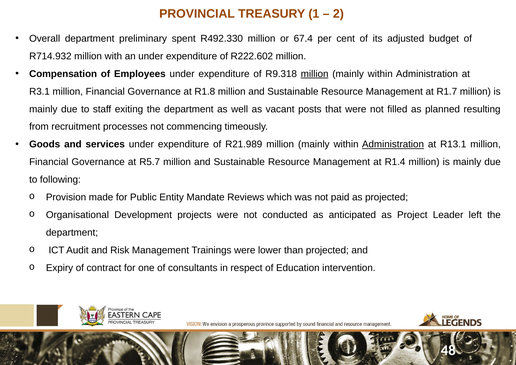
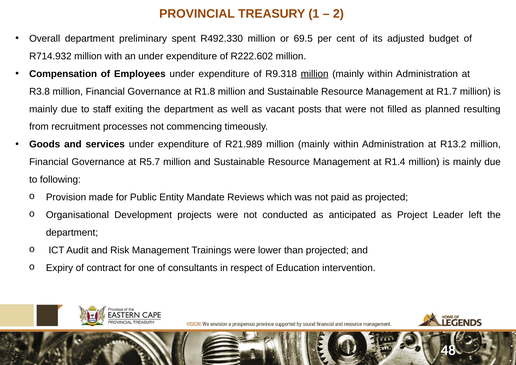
67.4: 67.4 -> 69.5 (303, 39)
R3.1: R3.1 -> R3.8 (40, 91)
Administration underline: present -> none (393, 144)
R13.1: R13.1 -> R13.2 (453, 144)
